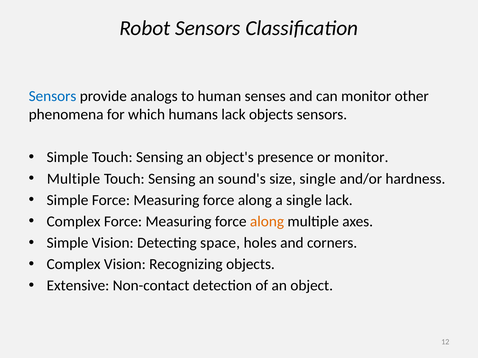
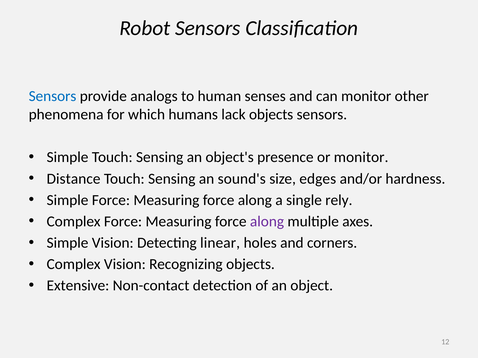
Multiple: Multiple -> Distance (74, 179)
size single: single -> edges (318, 179)
single lack: lack -> rely (339, 200)
along colour: orange -> purple (267, 222)
space: space -> linear (220, 243)
